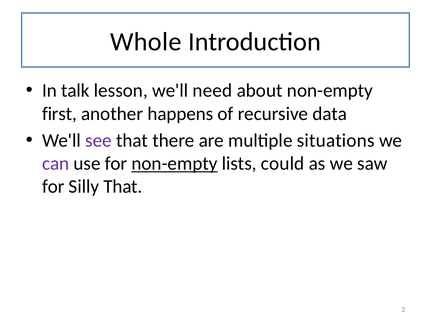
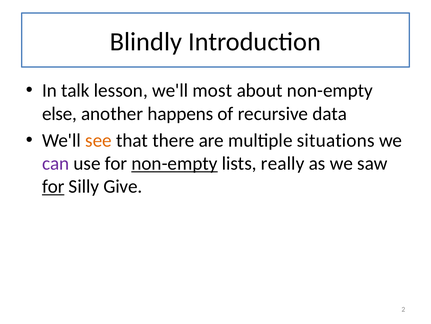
Whole: Whole -> Blindly (146, 42)
need: need -> most (212, 90)
first: first -> else (59, 113)
see colour: purple -> orange (98, 140)
could: could -> really (283, 163)
for underline: none -> present (53, 186)
Silly That: That -> Give (123, 186)
